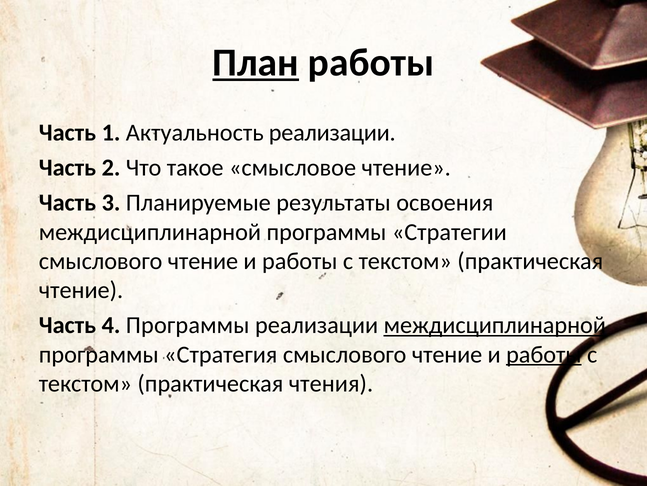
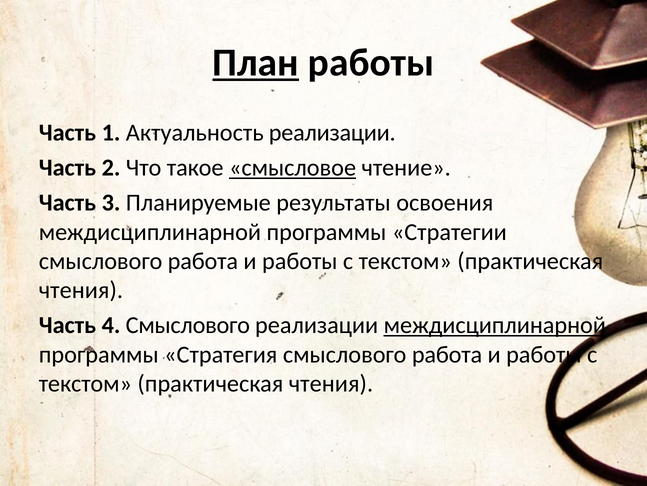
смысловое underline: none -> present (293, 168)
чтение: чтение -> работа (203, 261)
чтение: чтение -> чтения (81, 290)
4 Программы: Программы -> Смыслового (188, 325)
Стратегия смыслового чтение: чтение -> работа (447, 354)
работы underline: present -> none (544, 354)
